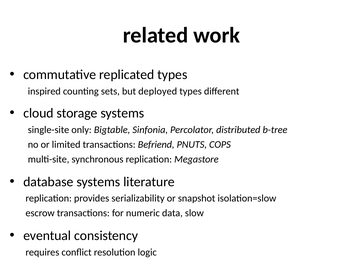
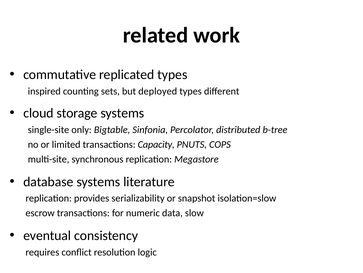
Befriend: Befriend -> Capacity (156, 144)
